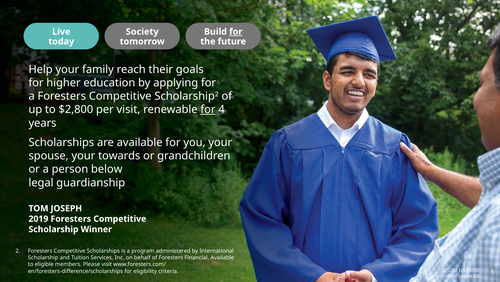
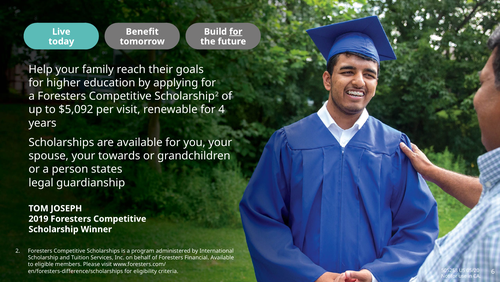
Society: Society -> Benefit (142, 32)
$2,800: $2,800 -> $5,092 (76, 109)
for underline: present -> none (208, 109)
below: below -> states (107, 169)
